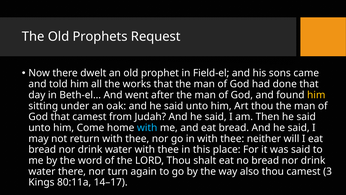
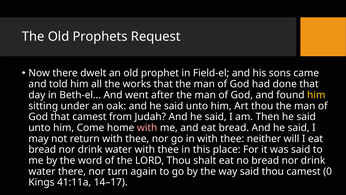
with colour: light blue -> pink (147, 128)
way also: also -> said (250, 171)
3: 3 -> 0 (328, 171)
80:11a: 80:11a -> 41:11a (74, 182)
